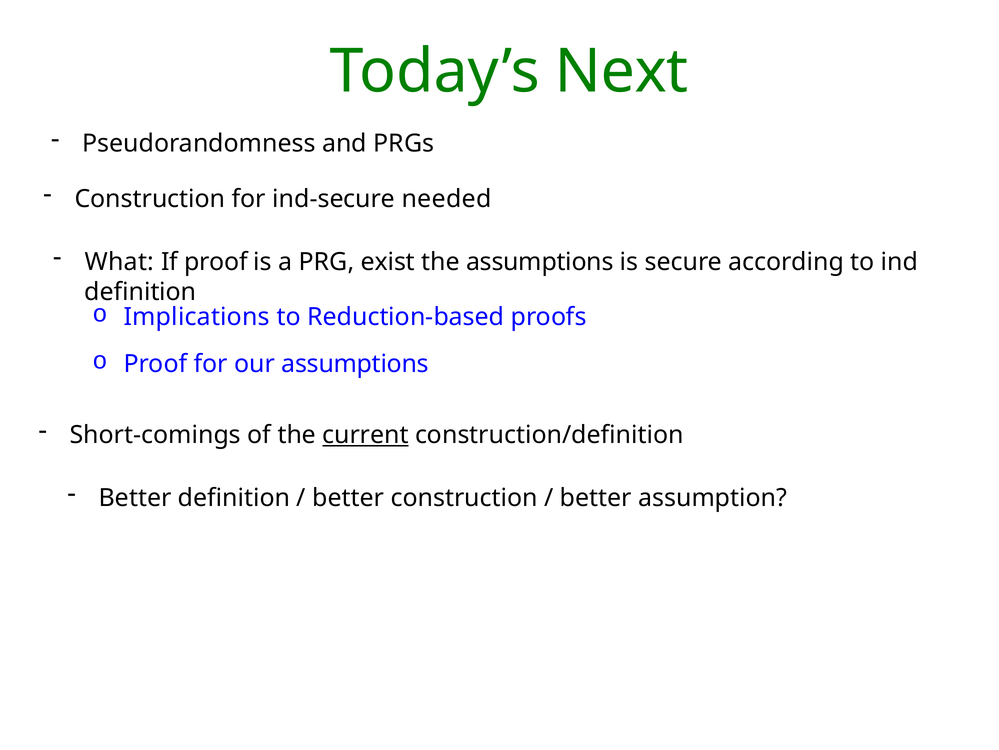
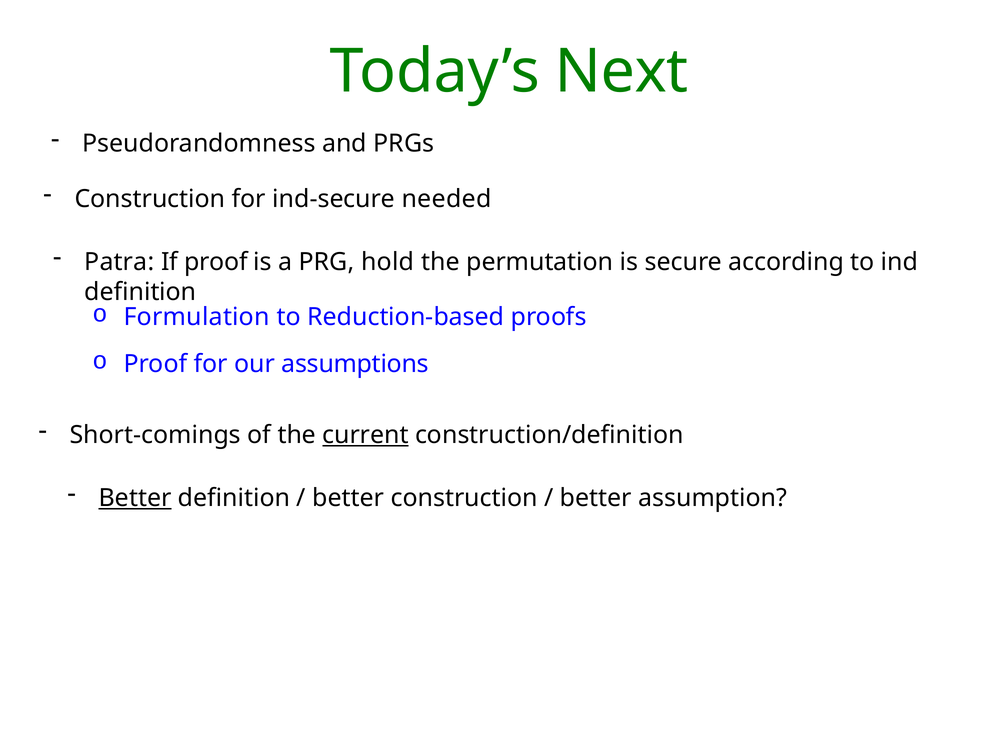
What: What -> Patra (119, 261)
exist: exist -> hold (388, 261)
the assumptions: assumptions -> permutation (540, 261)
Implications: Implications -> Formulation (197, 317)
Better underline: none -> present (135, 497)
